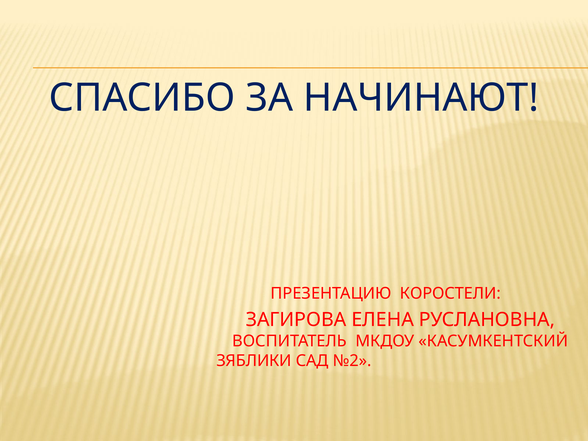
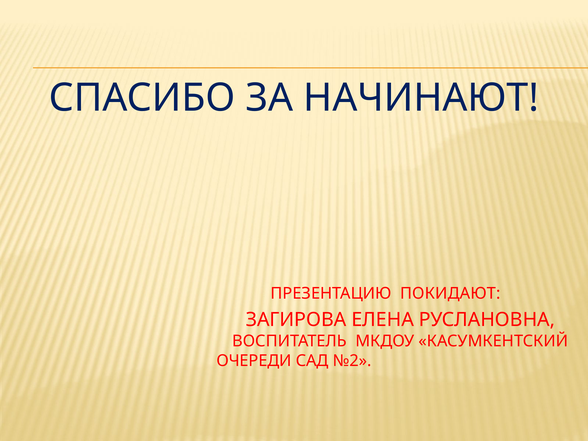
КОРОСТЕЛИ: КОРОСТЕЛИ -> ПОКИДАЮТ (450, 293)
ЗЯБЛИКИ: ЗЯБЛИКИ -> ОЧЕРЕДИ (254, 361)
